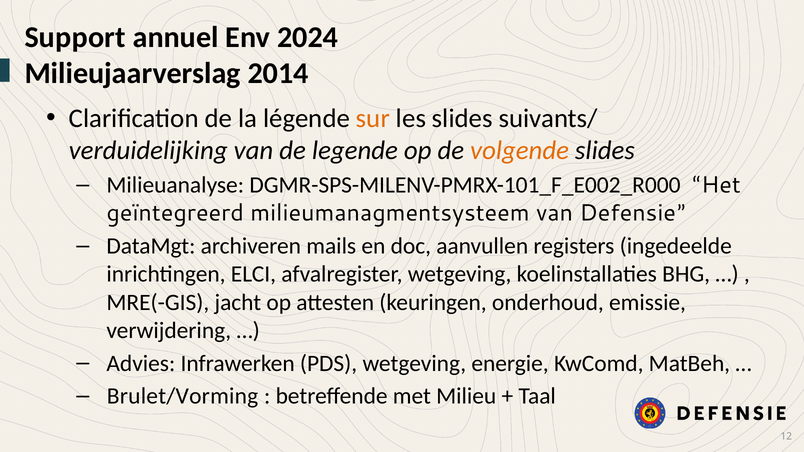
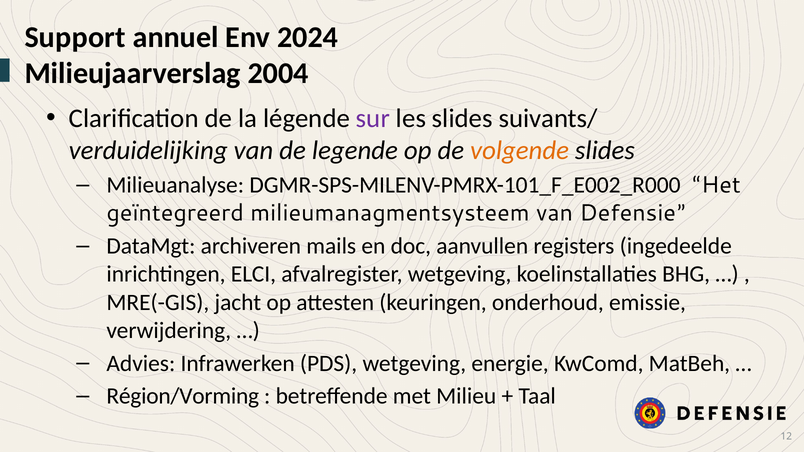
2014: 2014 -> 2004 (278, 73)
sur colour: orange -> purple (373, 118)
Brulet/Vorming: Brulet/Vorming -> Région/Vorming (183, 396)
